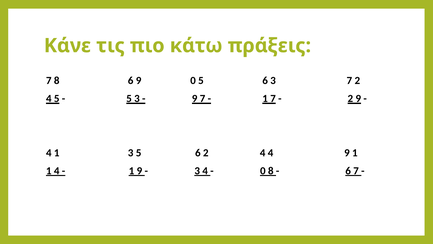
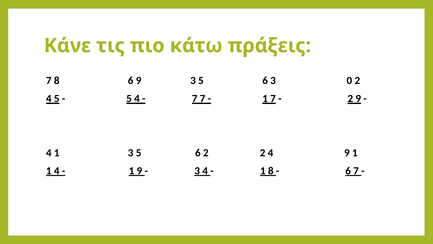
9 0: 0 -> 3 (193, 80)
3 7: 7 -> 0 (349, 80)
5 3: 3 -> 4 (137, 98)
9: 9 -> 7 (195, 98)
6 2 4: 4 -> 2 (263, 152)
0: 0 -> 1 (263, 170)
